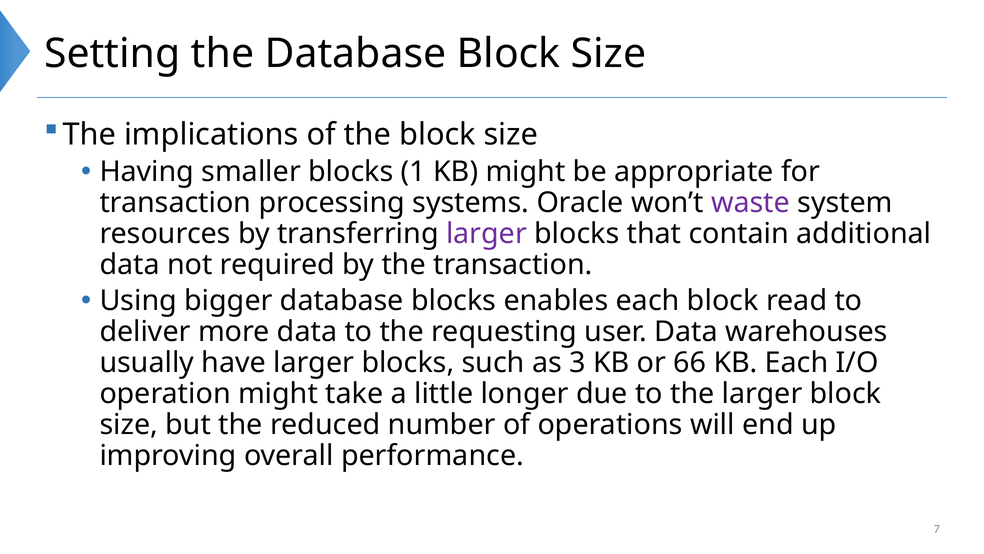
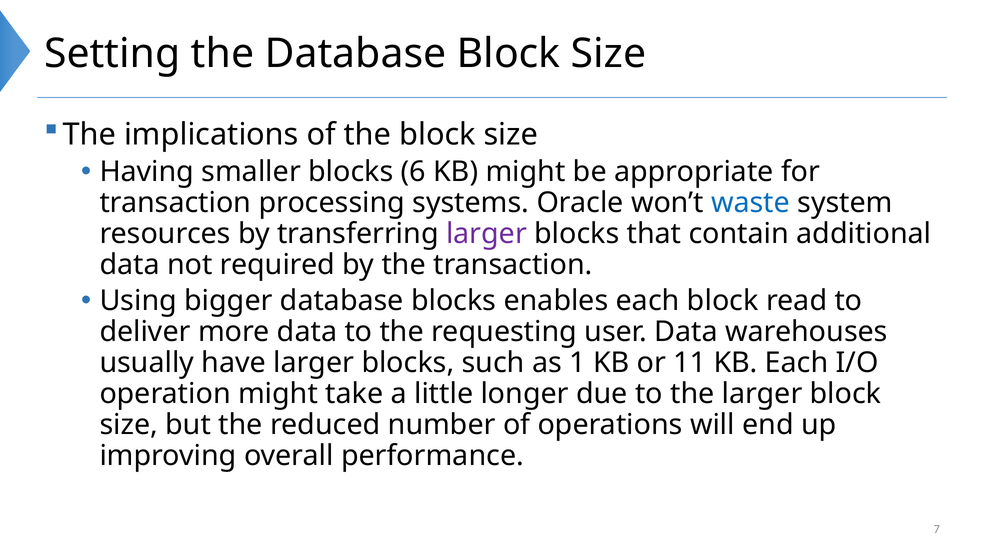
1: 1 -> 6 (413, 172)
waste colour: purple -> blue (751, 203)
3: 3 -> 1 (577, 362)
66: 66 -> 11 (690, 362)
